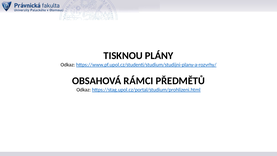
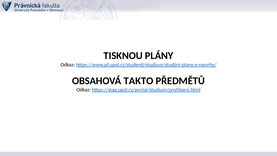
RÁMCI: RÁMCI -> TAKTO (138, 81)
